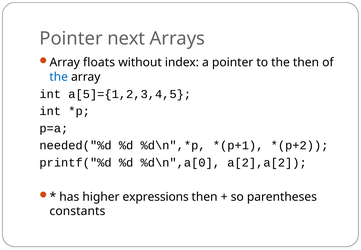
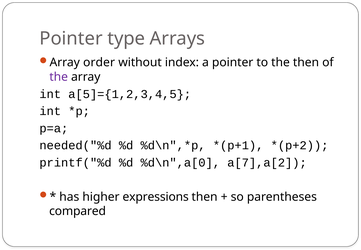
next: next -> type (126, 39)
floats: floats -> order (99, 62)
the colour: blue -> purple (59, 77)
a[2],a[2: a[2],a[2 -> a[7],a[2 (267, 162)
constants: constants -> compared (78, 211)
